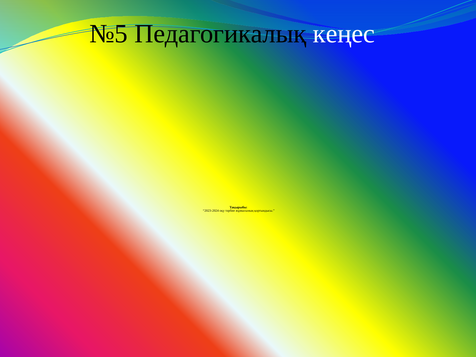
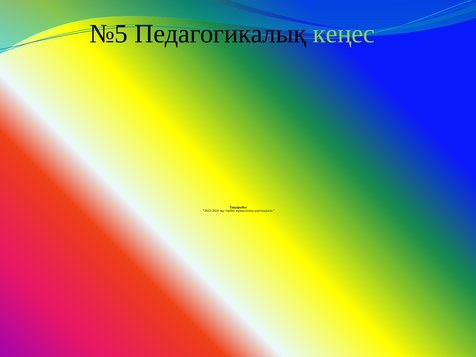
кеңес colour: white -> light green (344, 34)
